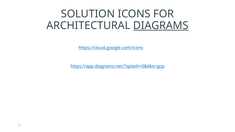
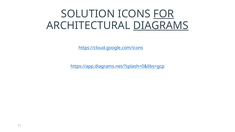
FOR underline: none -> present (164, 14)
